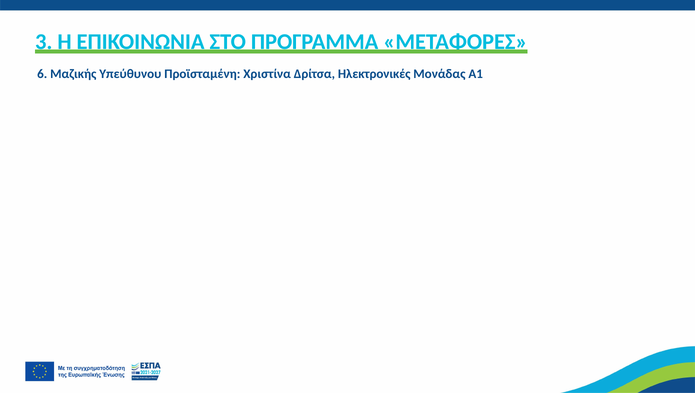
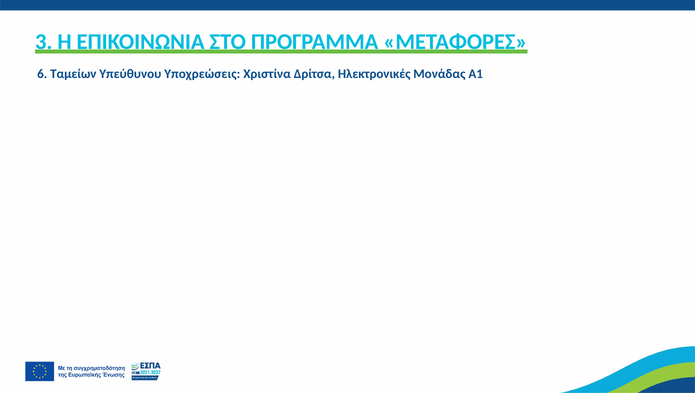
Μαζικής: Μαζικής -> Ταμείων (73, 74)
Προϊσταμένη: Προϊσταμένη -> Υποχρεώσεις (202, 74)
